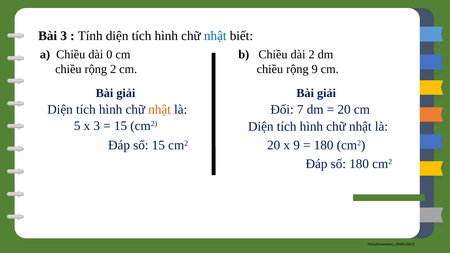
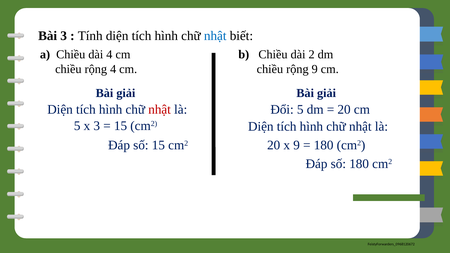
dài 0: 0 -> 4 (109, 54)
rộng 2: 2 -> 4 (113, 69)
nhật colour: orange -> red (160, 109)
Đổi 7: 7 -> 5 (300, 109)
